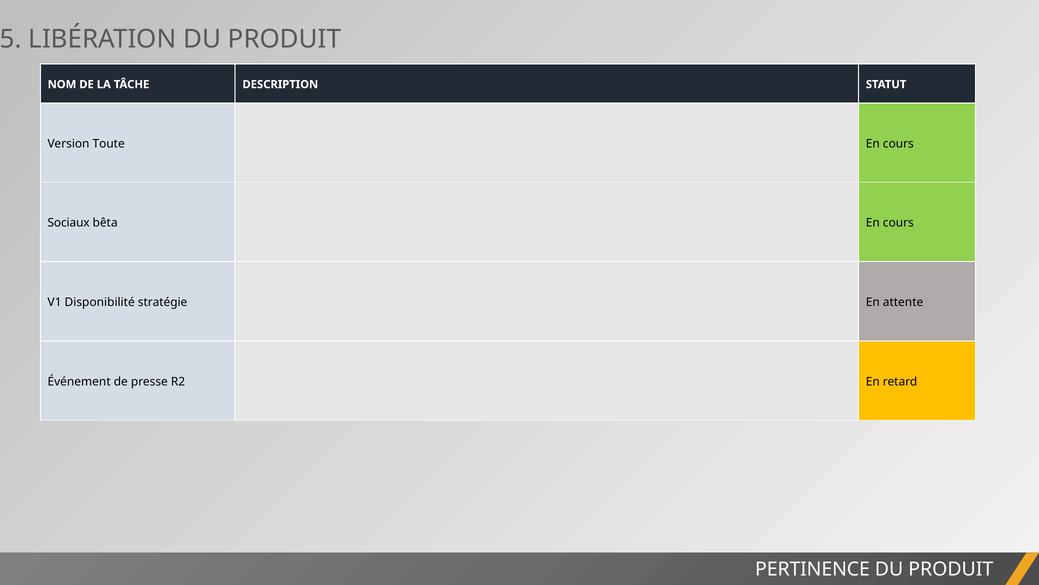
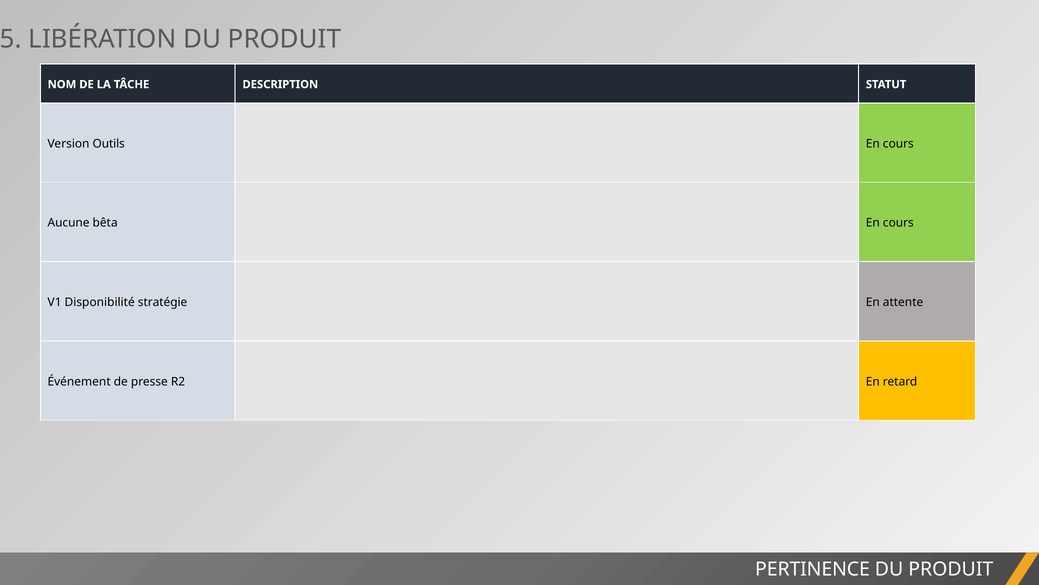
Toute: Toute -> Outils (109, 143)
Sociaux: Sociaux -> Aucune (69, 223)
